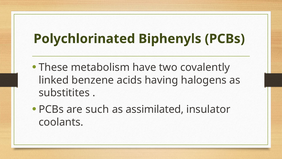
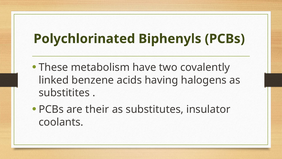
such: such -> their (97, 109)
assimilated: assimilated -> substitutes (155, 109)
